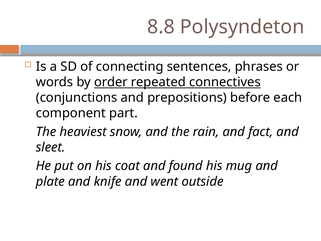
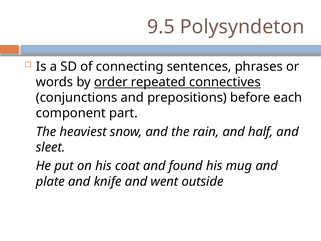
8.8: 8.8 -> 9.5 (161, 27)
fact: fact -> half (261, 132)
